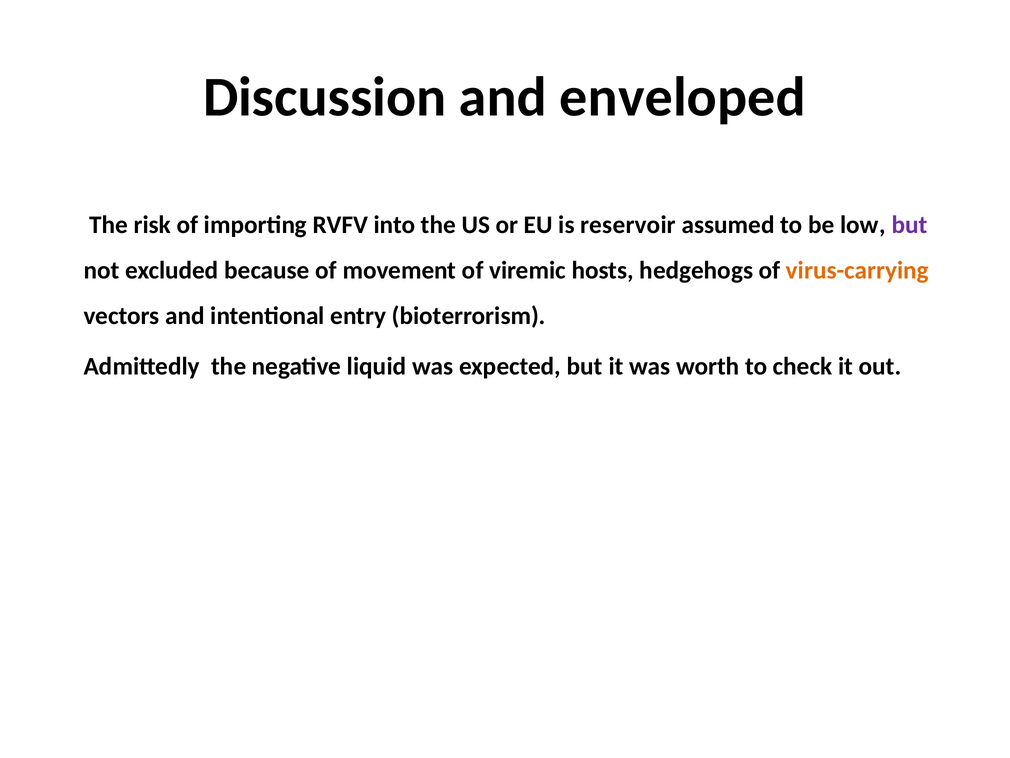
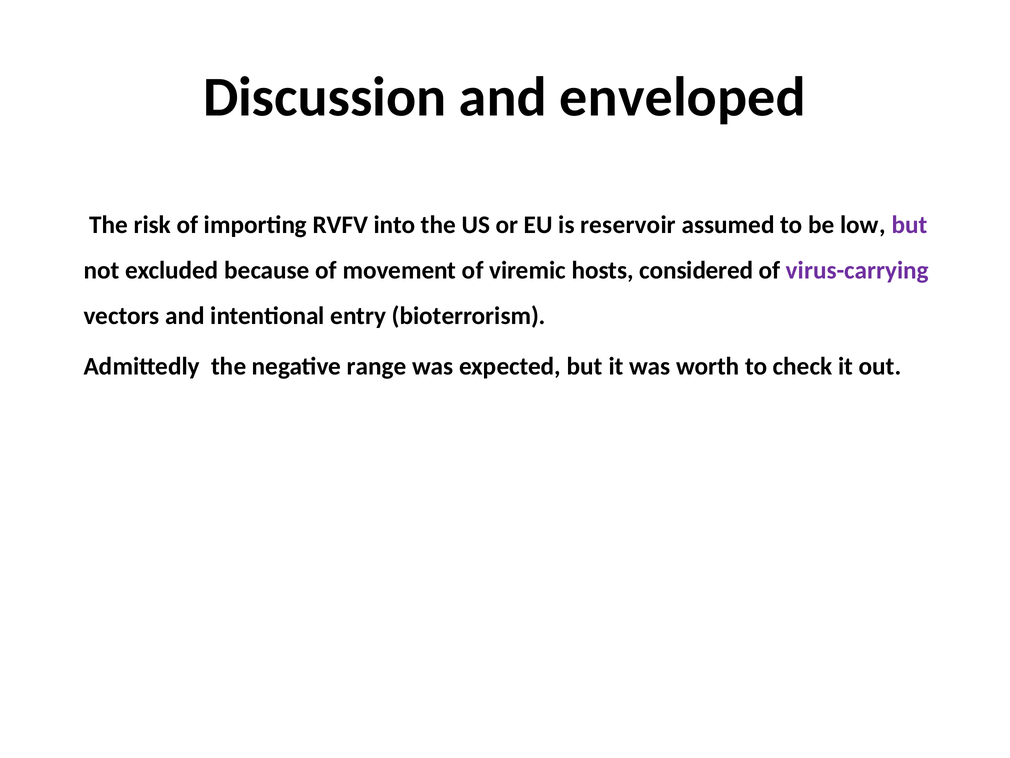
hedgehogs: hedgehogs -> considered (696, 270)
virus-carrying colour: orange -> purple (857, 270)
liquid: liquid -> range (377, 366)
